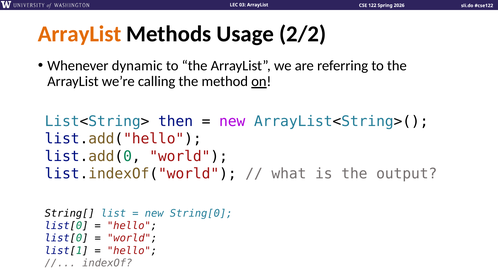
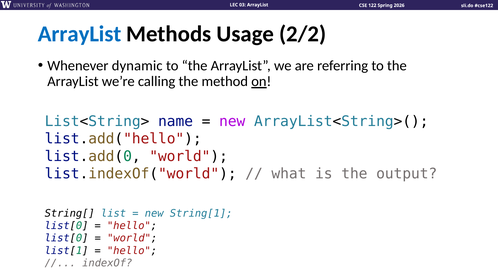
ArrayList colour: orange -> blue (80, 34)
then: then -> name (176, 121)
String[0: String[0 -> String[1 (201, 213)
